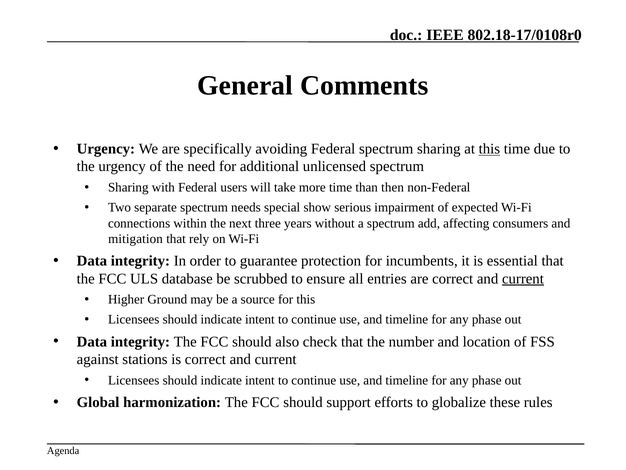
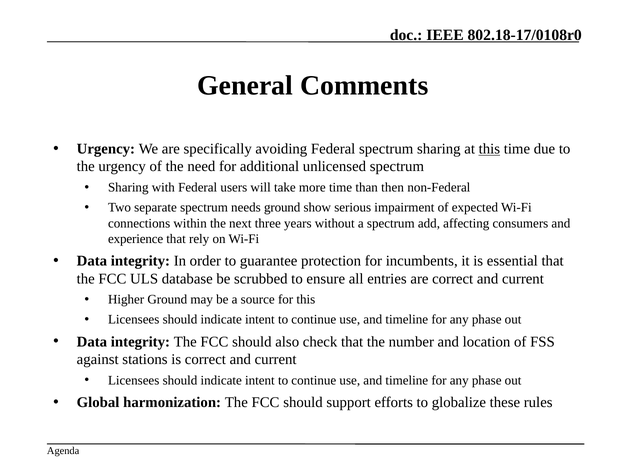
needs special: special -> ground (282, 207)
mitigation: mitigation -> experience (136, 239)
current underline: present -> none (523, 278)
